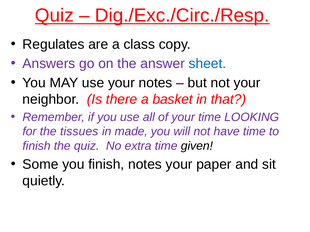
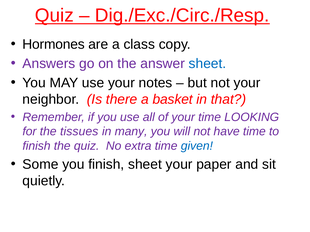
Regulates: Regulates -> Hormones (54, 44)
made: made -> many (131, 132)
given colour: black -> blue (197, 146)
finish notes: notes -> sheet (145, 165)
